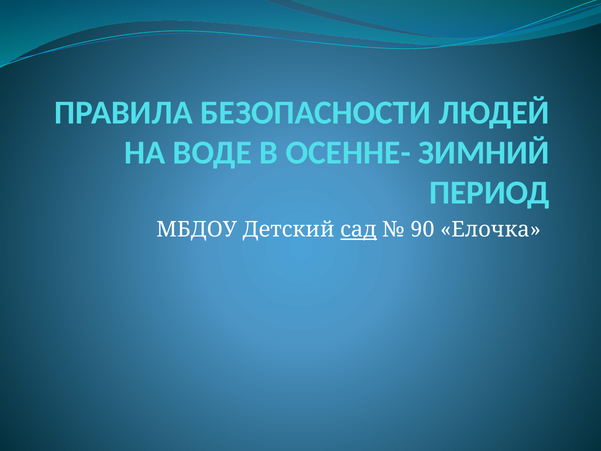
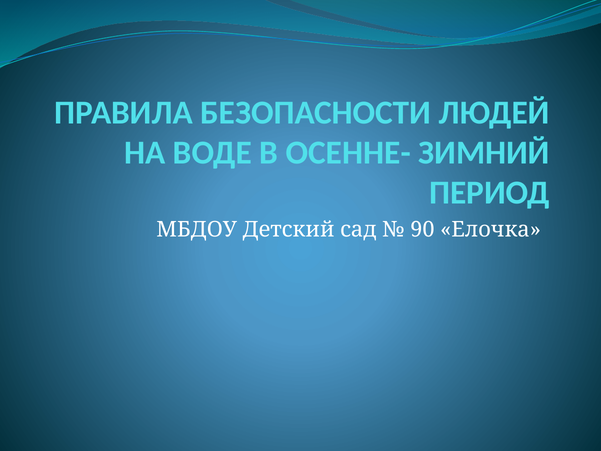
сад underline: present -> none (359, 230)
